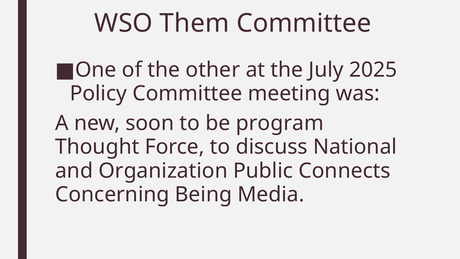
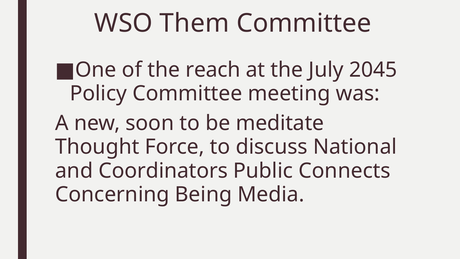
other: other -> reach (213, 70)
2025: 2025 -> 2045 (373, 70)
program: program -> meditate (280, 123)
Organization: Organization -> Coordinators (163, 171)
